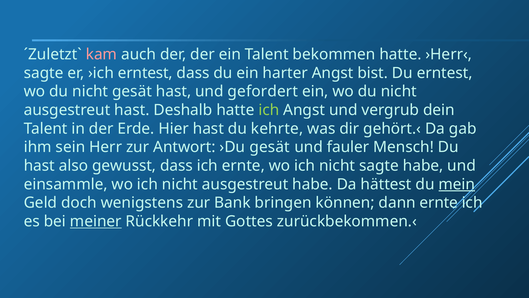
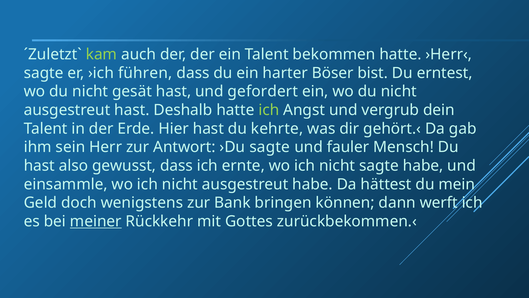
kam colour: pink -> light green (101, 54)
›ich erntest: erntest -> führen (145, 73)
harter Angst: Angst -> Böser (333, 73)
›Du gesät: gesät -> sagte (270, 147)
mein underline: present -> none (457, 184)
dann ernte: ernte -> werft (439, 203)
